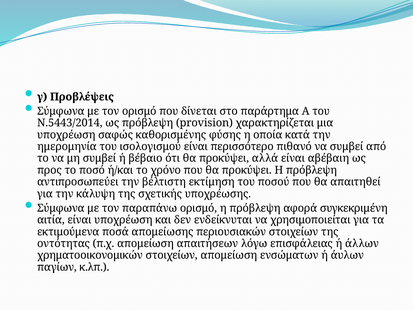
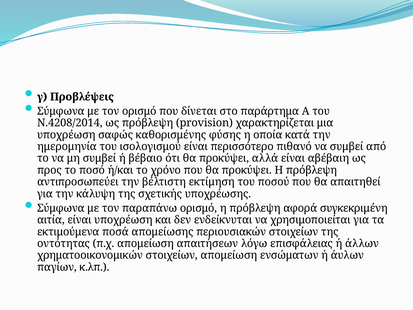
Ν.5443/2014: Ν.5443/2014 -> Ν.4208/2014 (70, 123)
